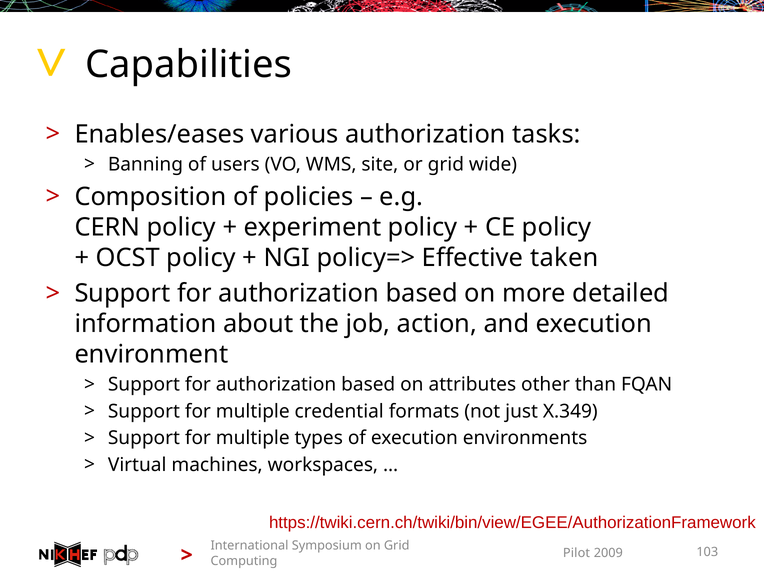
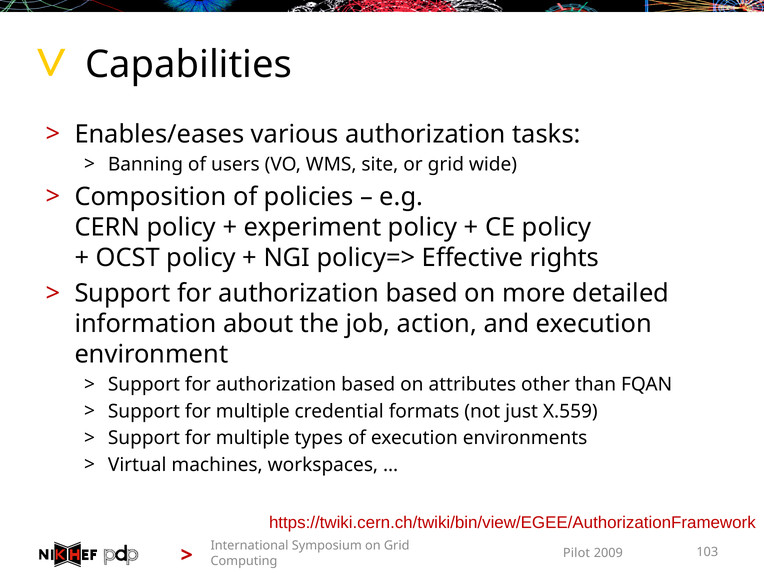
taken: taken -> rights (564, 258)
X.349: X.349 -> X.559 (570, 411)
